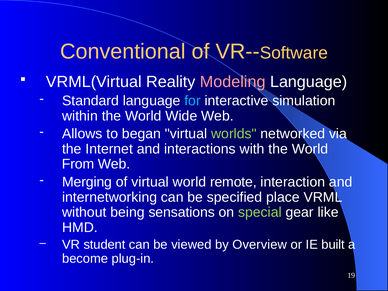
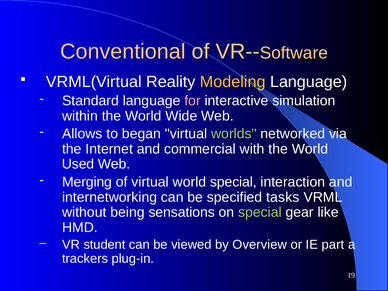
Modeling colour: pink -> yellow (233, 82)
for colour: light blue -> pink (193, 101)
interactions: interactions -> commercial (200, 149)
From: From -> Used (78, 164)
world remote: remote -> special (233, 182)
place: place -> tasks (283, 197)
built: built -> part (333, 245)
become: become -> trackers (85, 258)
